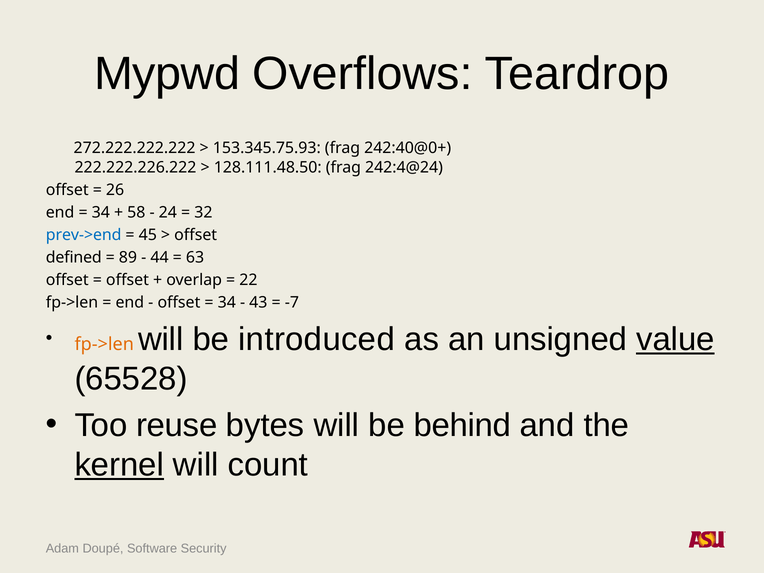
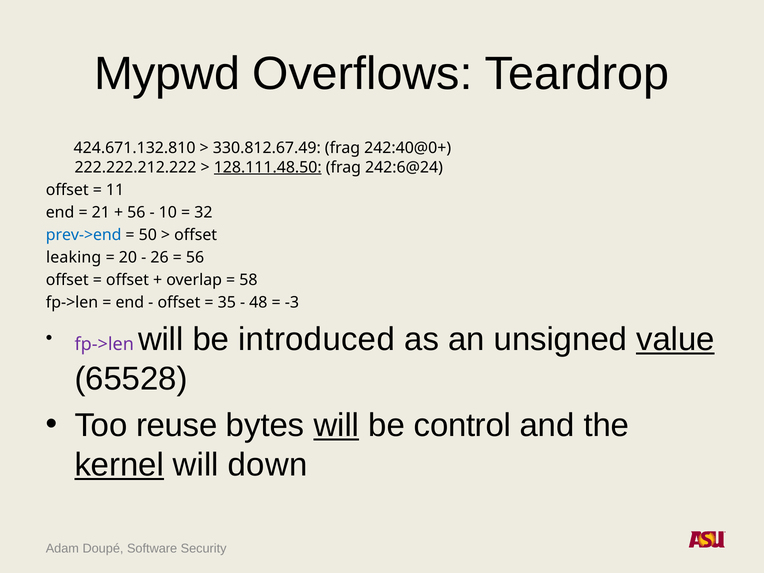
272.222.222.222: 272.222.222.222 -> 424.671.132.810 (135, 148)
153.345.75.93: 153.345.75.93 -> 330.812.67.49 (267, 148)
222.222.226.222: 222.222.226.222 -> 222.222.212.222 (135, 167)
128.111.48.50 underline: none -> present (268, 167)
242:4@24: 242:4@24 -> 242:6@24 (404, 167)
26: 26 -> 11 (115, 190)
34: 34 -> 21 (101, 212)
58: 58 -> 56 (136, 212)
24: 24 -> 10 (168, 212)
45: 45 -> 50 (148, 235)
defined: defined -> leaking (74, 257)
89: 89 -> 20 (128, 257)
44: 44 -> 26 (159, 257)
63: 63 -> 56 (195, 257)
22: 22 -> 58 (248, 280)
34: 34 -> 35 (227, 302)
43: 43 -> 48 (258, 302)
-7: -7 -> -3 (292, 302)
fp->len colour: orange -> purple (104, 344)
will underline: none -> present (336, 425)
behind: behind -> control (462, 425)
count: count -> down (268, 465)
